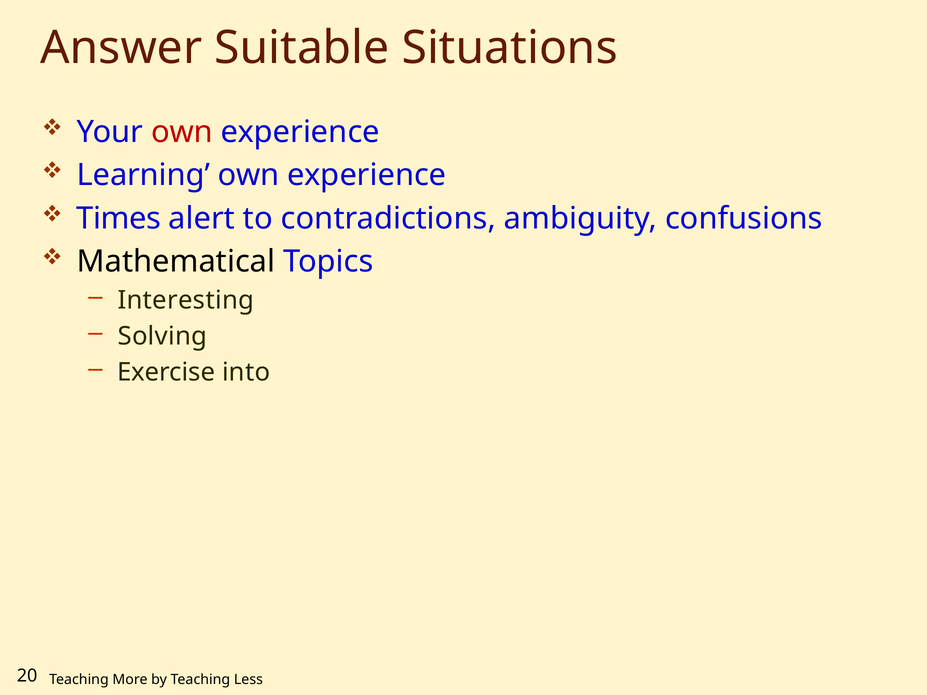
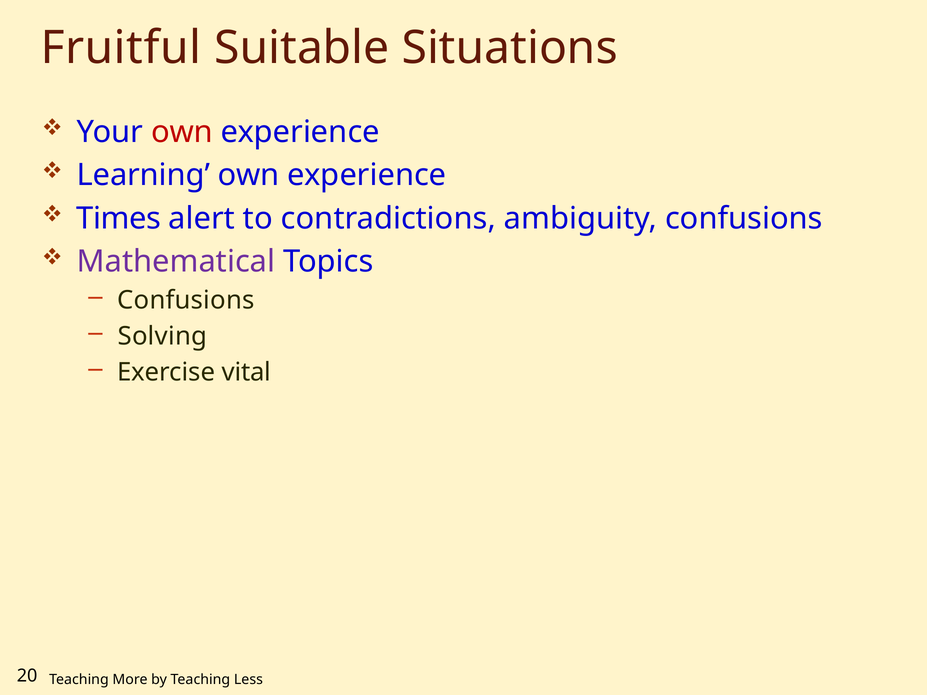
Answer: Answer -> Fruitful (121, 48)
Mathematical colour: black -> purple (176, 262)
Interesting: Interesting -> Confusions (186, 300)
into: into -> vital (246, 373)
